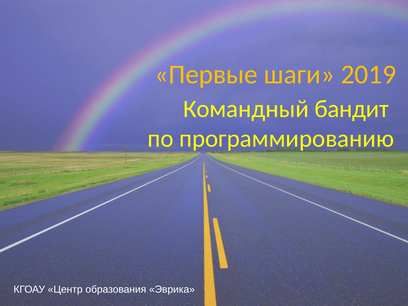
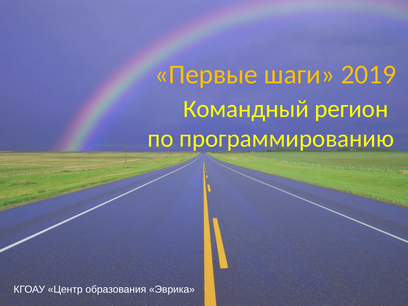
бандит: бандит -> регион (351, 109)
